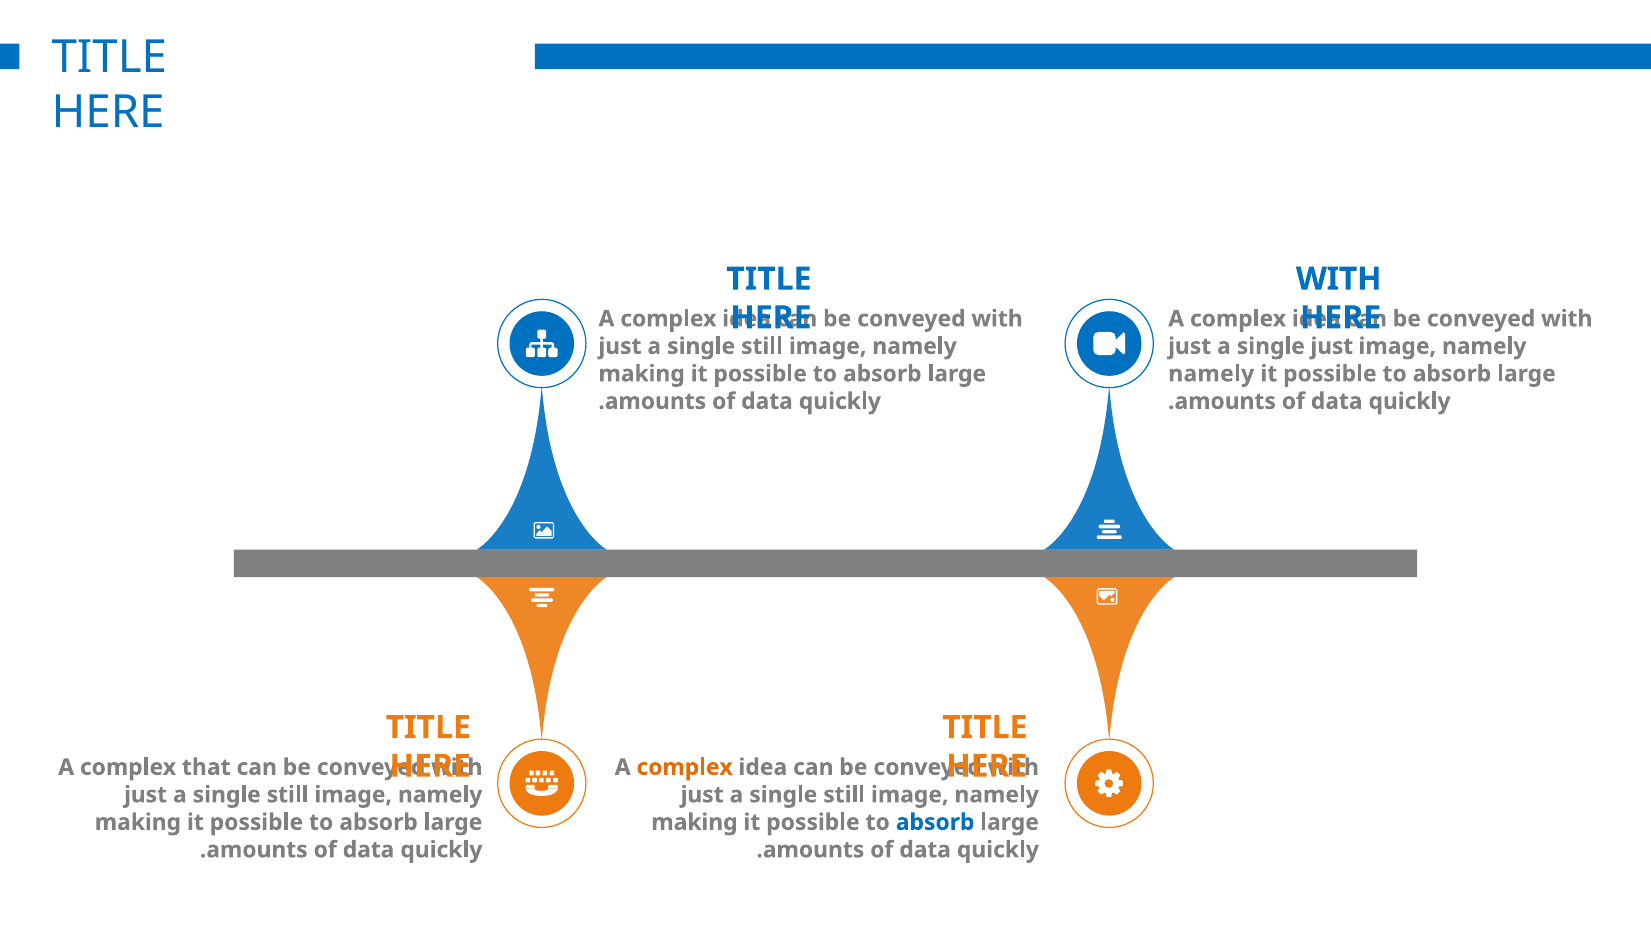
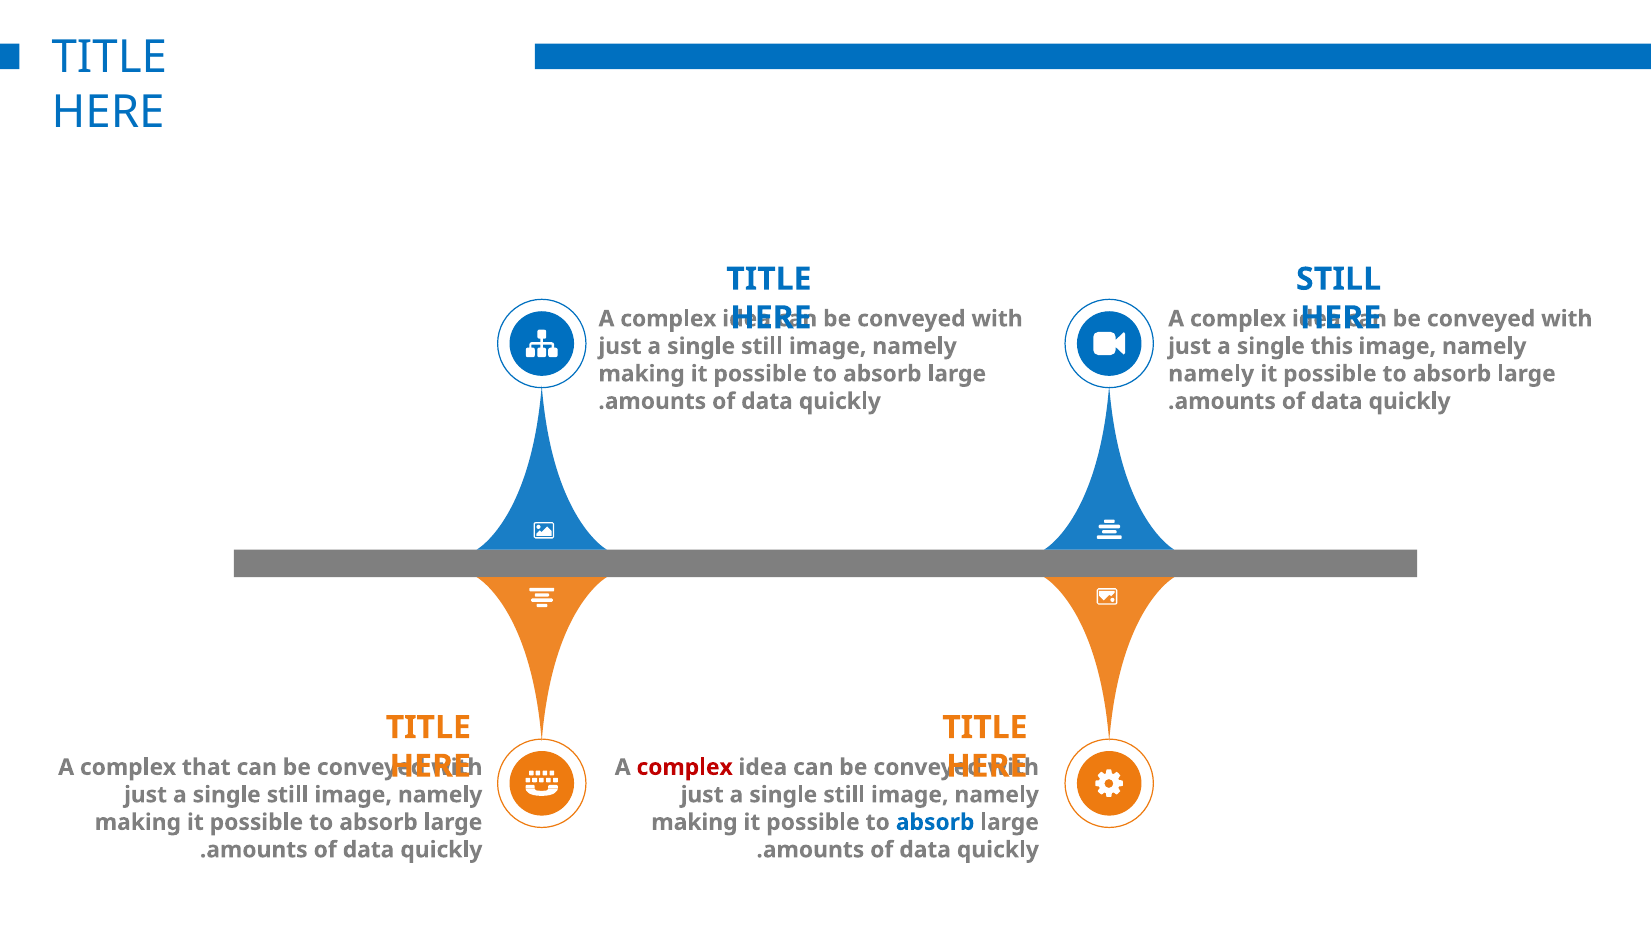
WITH: WITH -> STILL (1339, 279)
single just: just -> this (1332, 346)
complex colour: orange -> red (685, 767)
